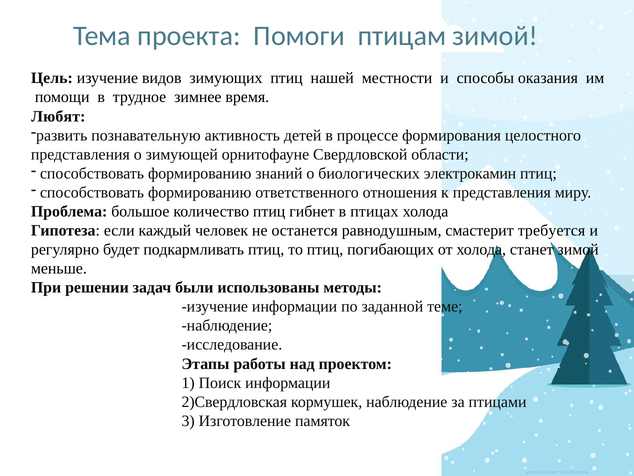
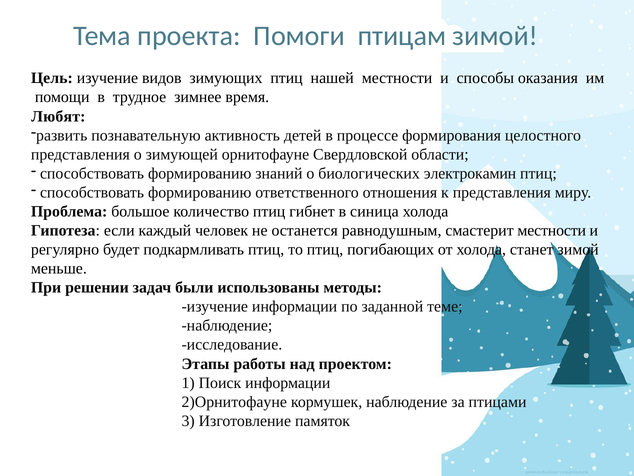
птицах: птицах -> синица (374, 211)
смастерит требуется: требуется -> местности (552, 230)
2)Свердловская: 2)Свердловская -> 2)Орнитофауне (234, 401)
